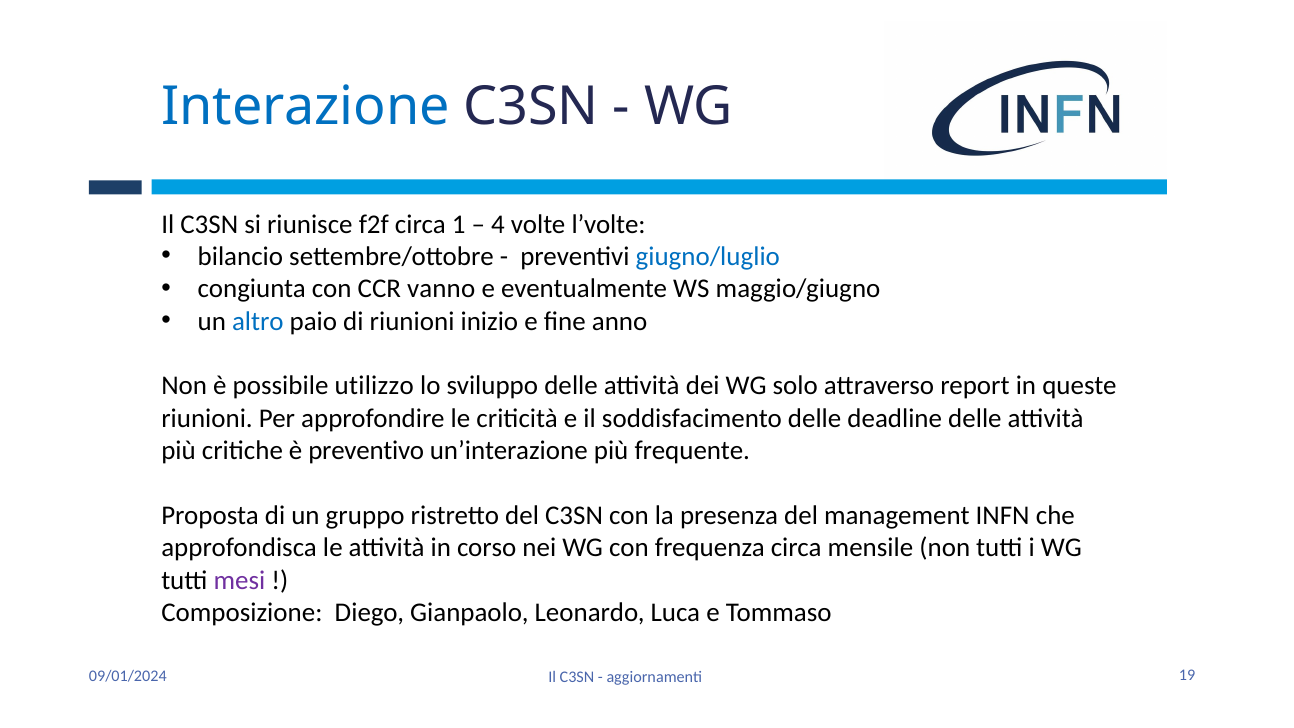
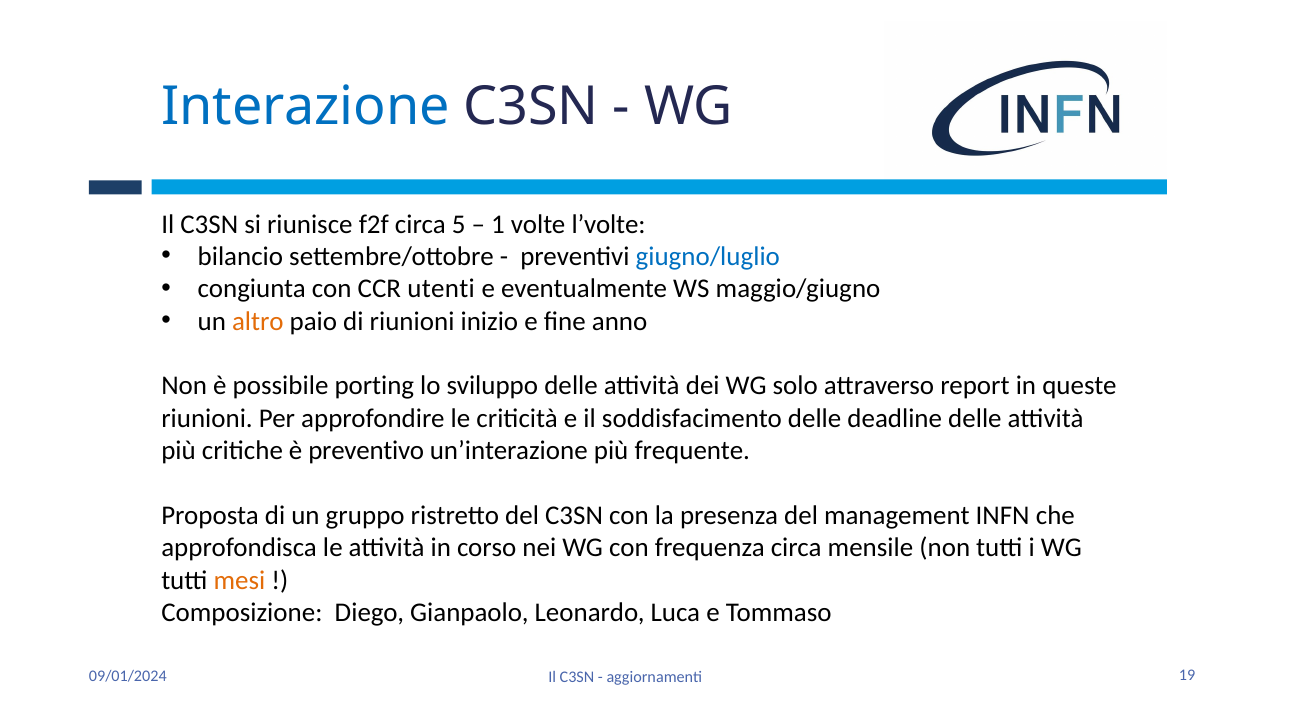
1: 1 -> 5 (459, 224)
4: 4 -> 1 (498, 224)
vanno: vanno -> utenti (441, 289)
altro colour: blue -> orange (258, 321)
utilizzo: utilizzo -> porting (374, 386)
mesi colour: purple -> orange (239, 580)
